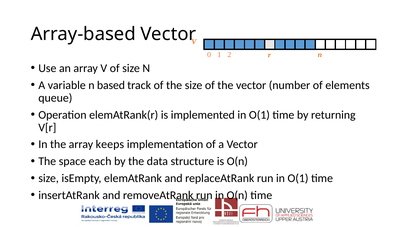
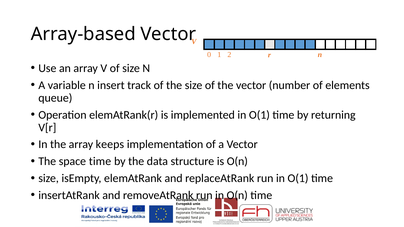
based: based -> insert (111, 85)
space each: each -> time (100, 162)
